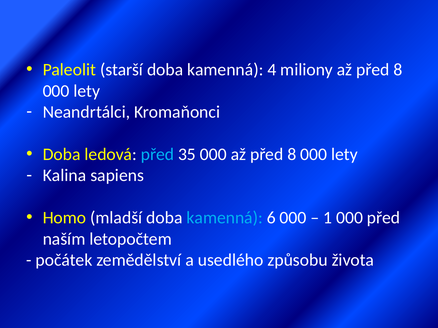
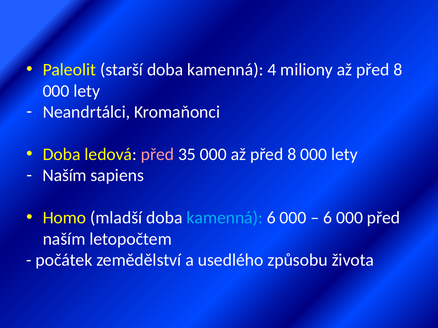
před colour: light blue -> pink (157, 155)
Kalina: Kalina -> Naším (65, 176)
1: 1 -> 6 (328, 218)
